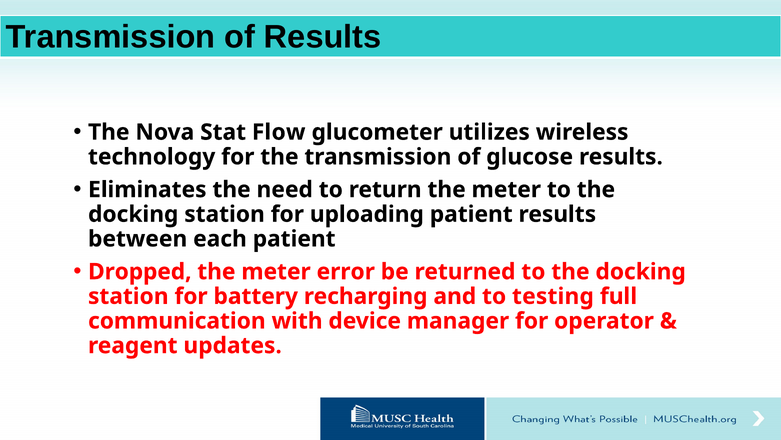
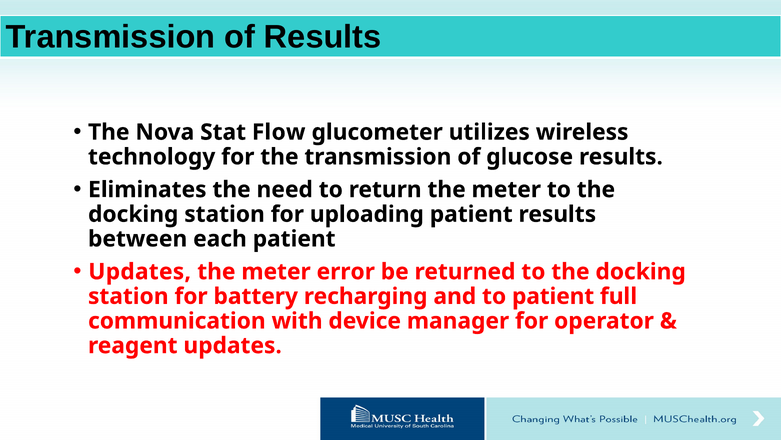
Dropped: Dropped -> Updates (140, 271)
to testing: testing -> patient (553, 296)
